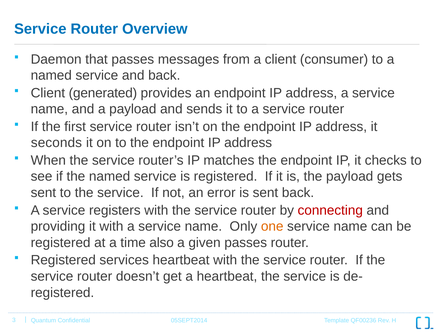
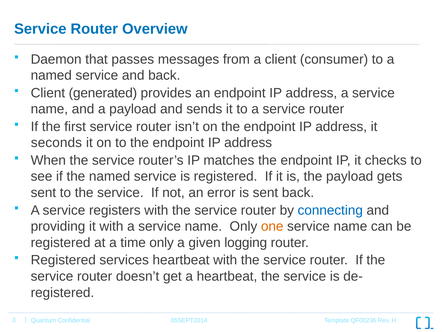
connecting colour: red -> blue (330, 210)
time also: also -> only (162, 242)
given passes: passes -> logging (246, 242)
